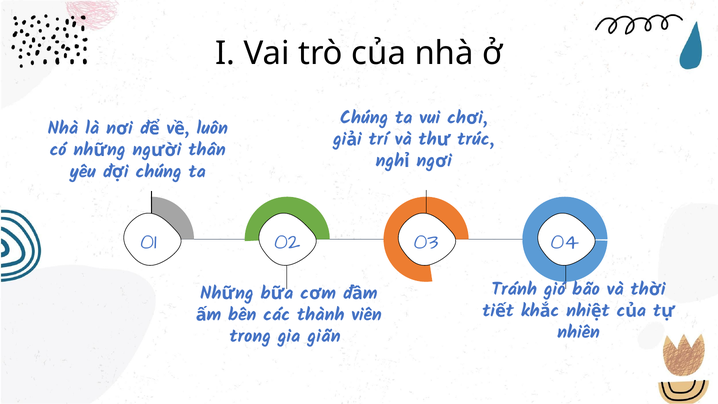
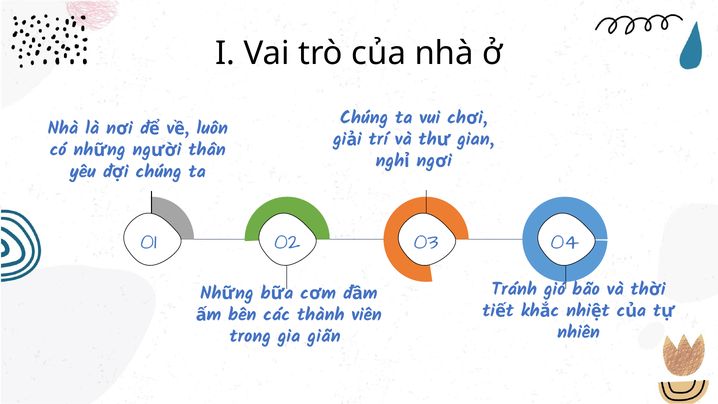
trúc: trúc -> gian (476, 139)
